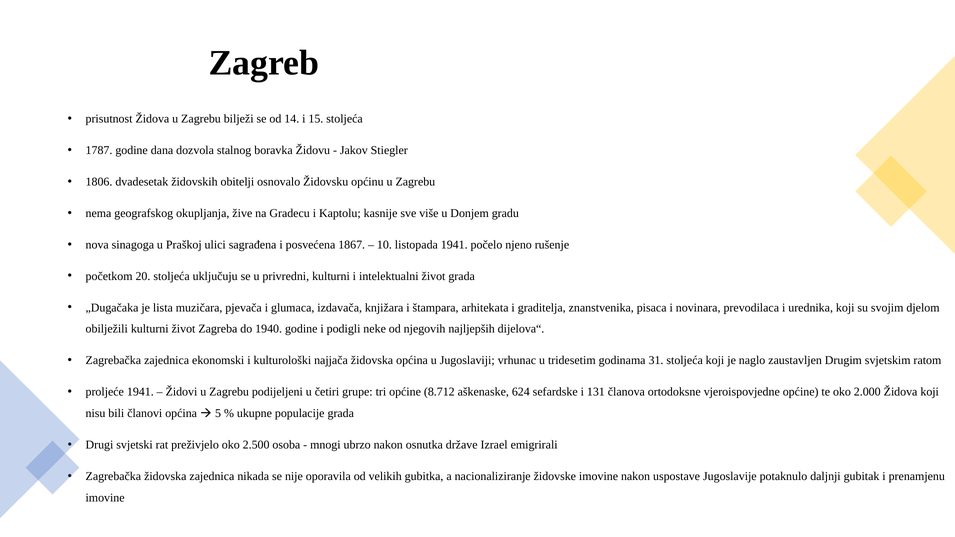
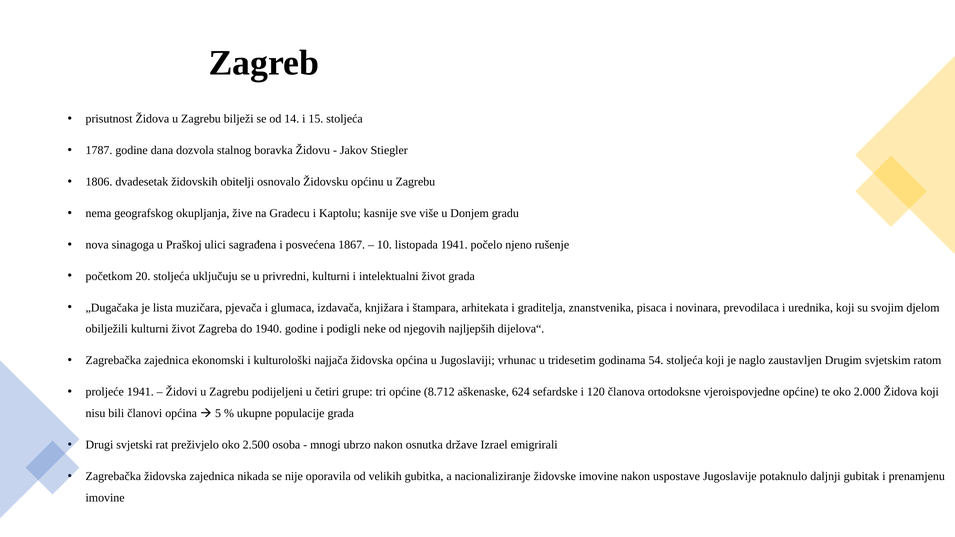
31: 31 -> 54 (656, 361)
131: 131 -> 120 (596, 392)
